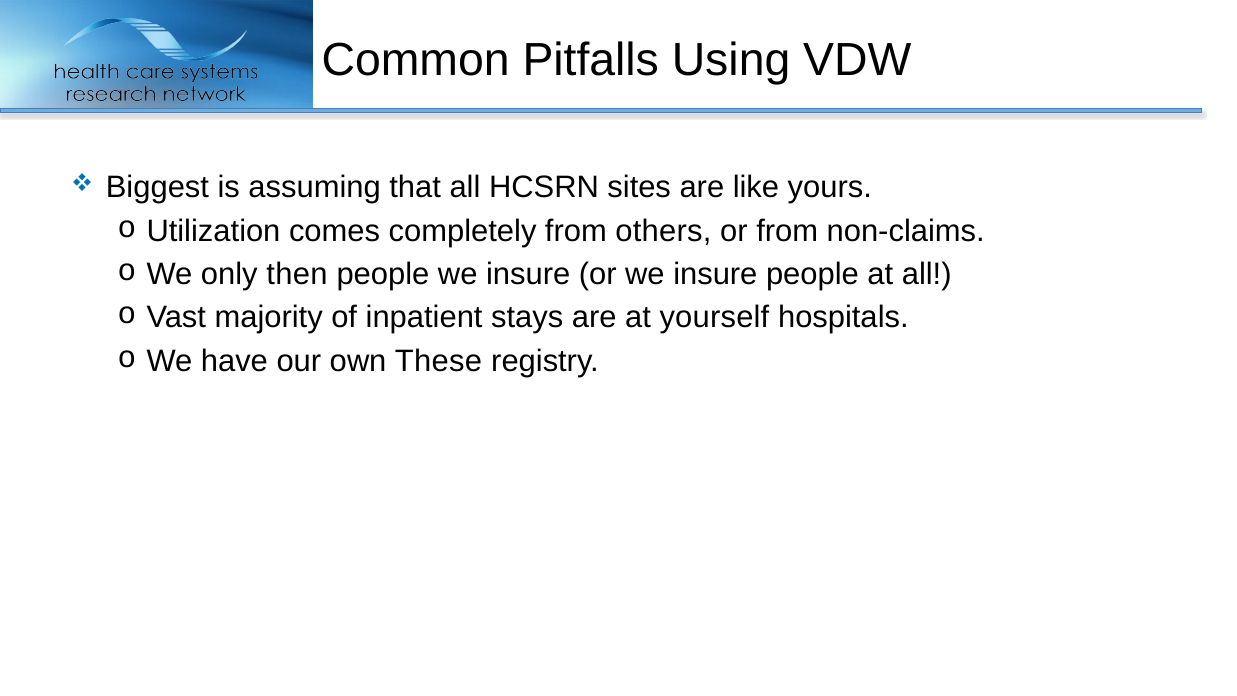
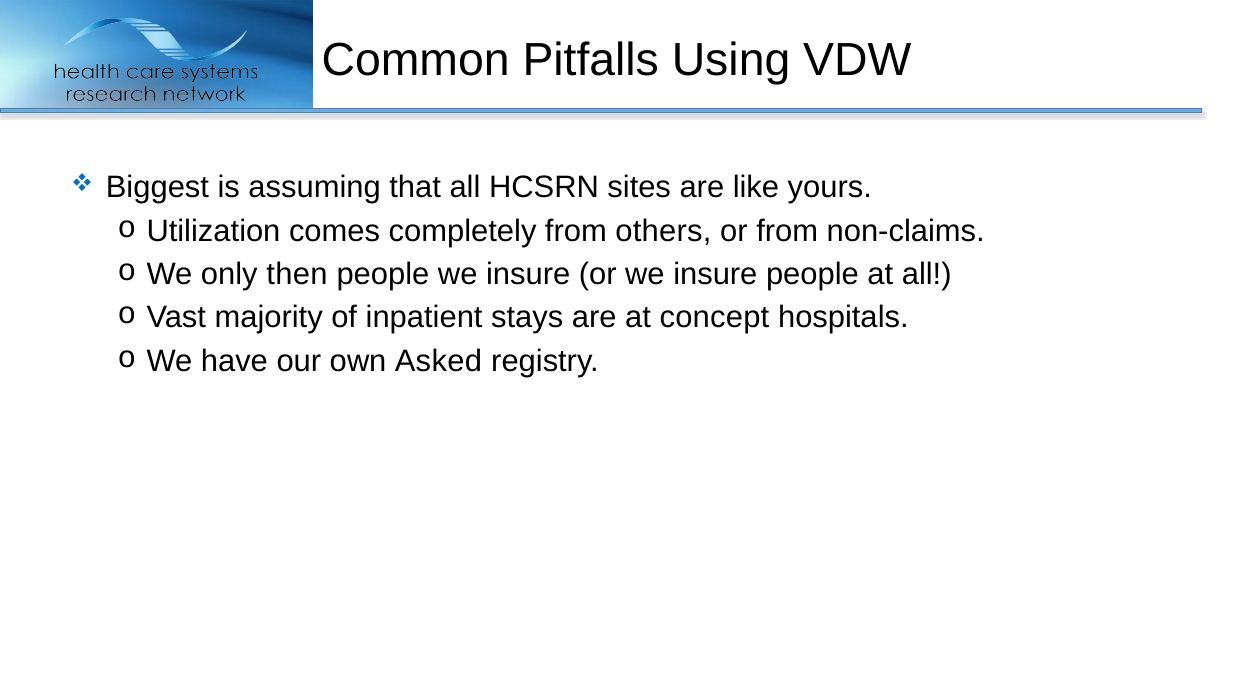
yourself: yourself -> concept (714, 318)
These: These -> Asked (438, 361)
